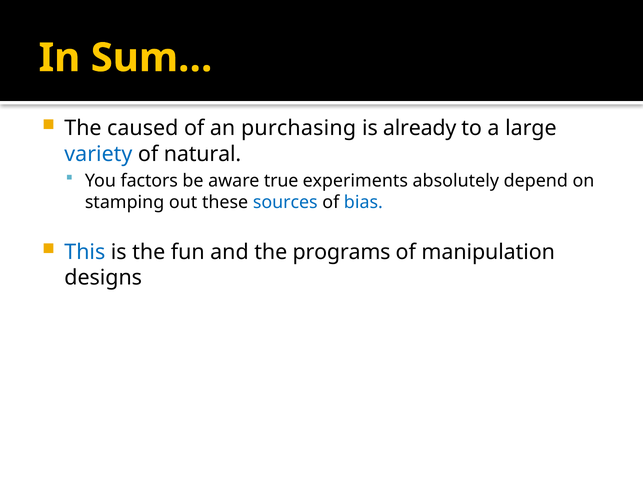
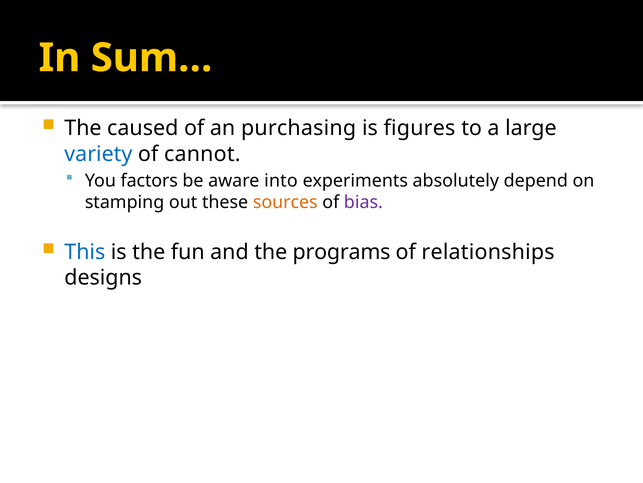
already: already -> figures (419, 128)
natural: natural -> cannot (202, 154)
true: true -> into (281, 181)
sources colour: blue -> orange (285, 202)
bias colour: blue -> purple (363, 202)
manipulation: manipulation -> relationships (488, 252)
